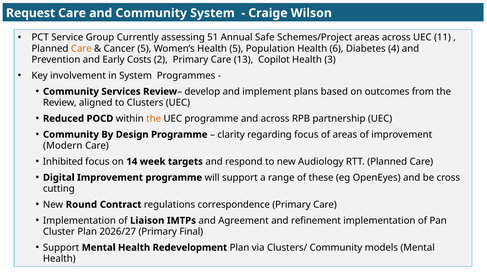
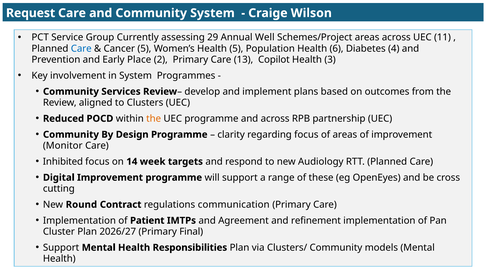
51: 51 -> 29 (213, 37)
Safe: Safe -> Well (265, 37)
Care colour: orange -> blue (81, 49)
Costs: Costs -> Place (139, 60)
Modern: Modern -> Monitor (63, 146)
correspondence: correspondence -> communication (234, 205)
Liaison: Liaison -> Patient (147, 220)
Redevelopment: Redevelopment -> Responsibilities (190, 248)
